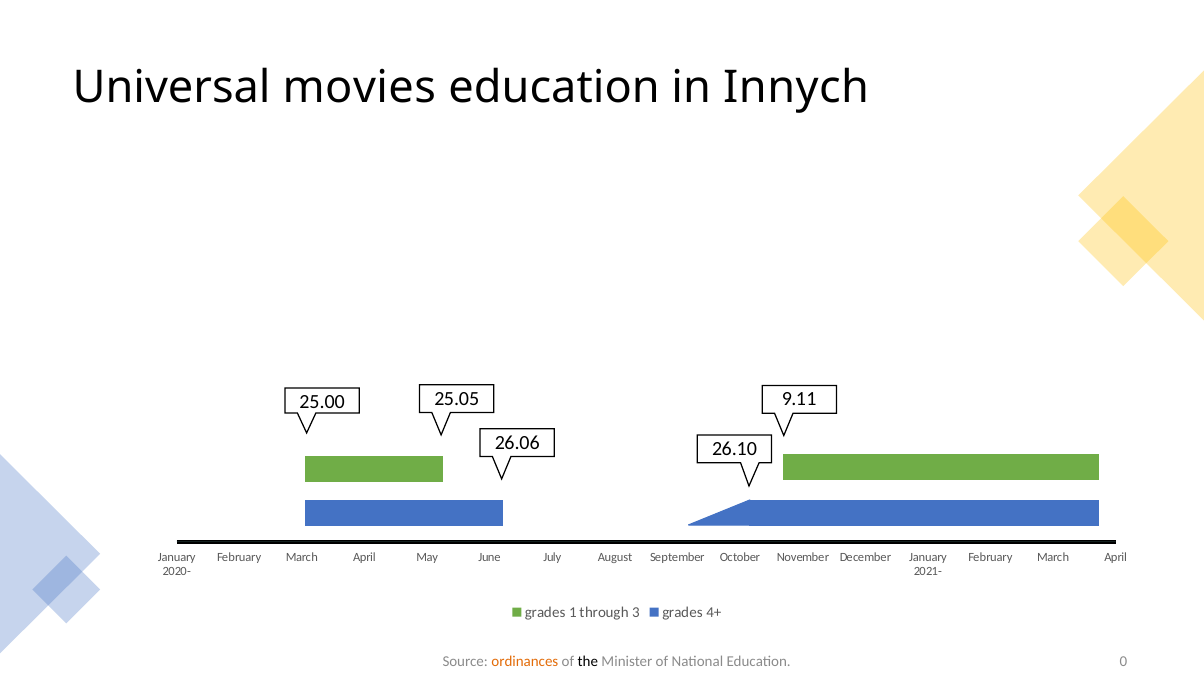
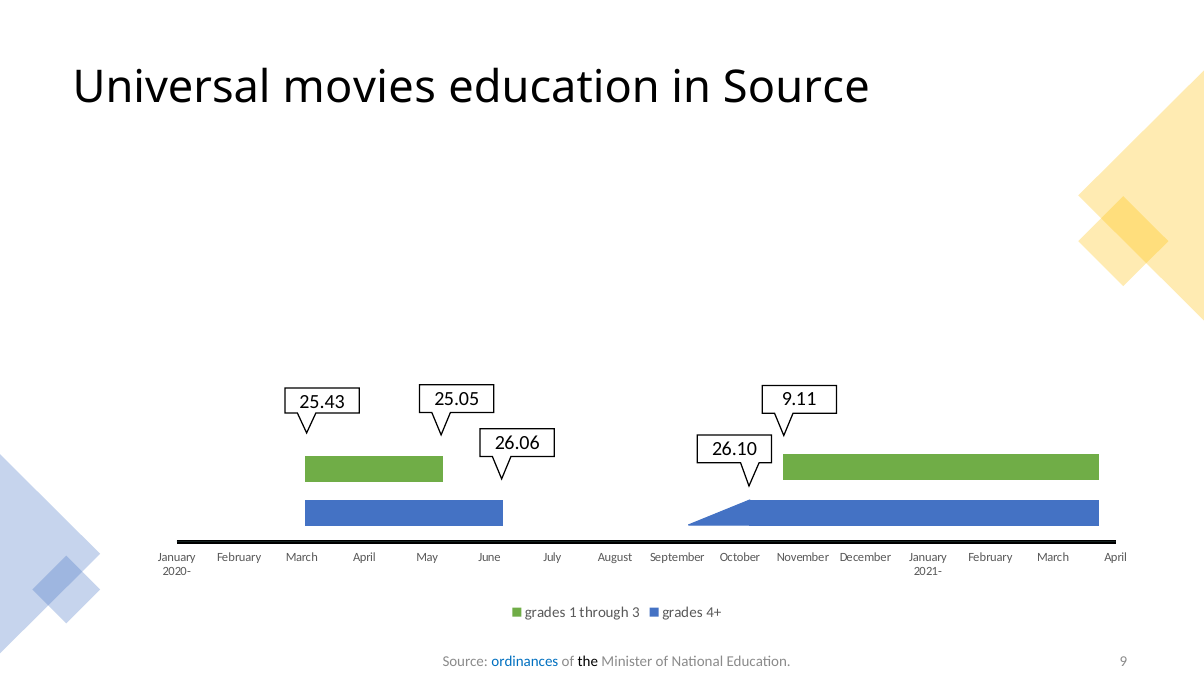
in Innych: Innych -> Source (796, 88)
25.00: 25.00 -> 25.43 (322, 402)
ordinances colour: orange -> blue (525, 662)
0: 0 -> 9 (1123, 662)
